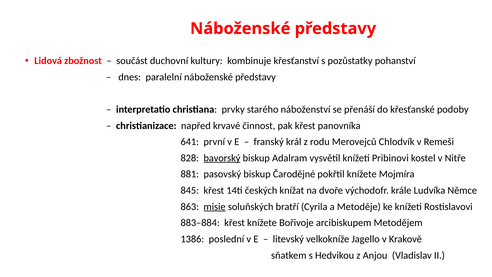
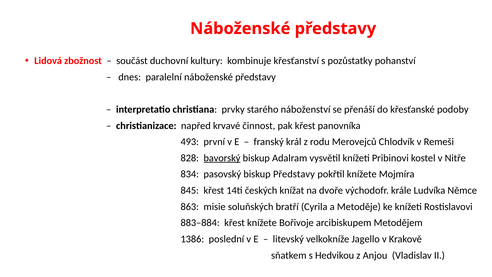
641: 641 -> 493 (190, 142)
881: 881 -> 834 (190, 174)
biskup Čarodějné: Čarodějné -> Představy (294, 174)
misie underline: present -> none (215, 207)
